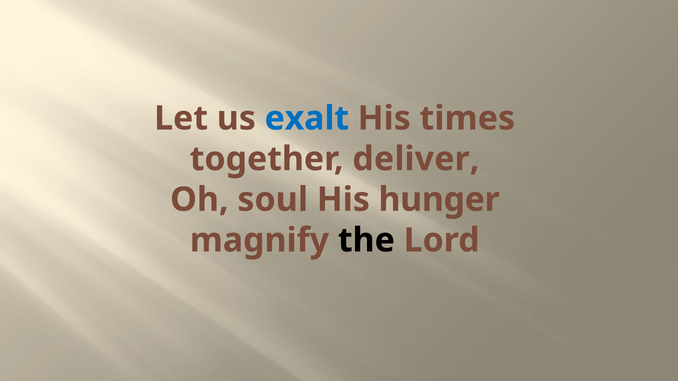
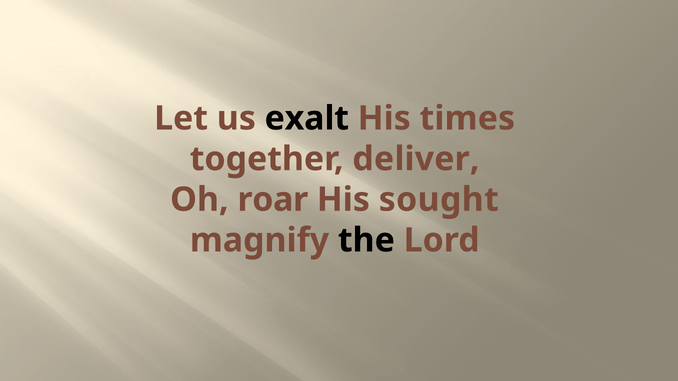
exalt colour: blue -> black (307, 118)
soul: soul -> roar (273, 200)
hunger: hunger -> sought (439, 200)
